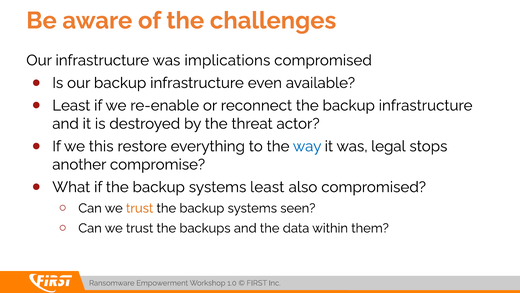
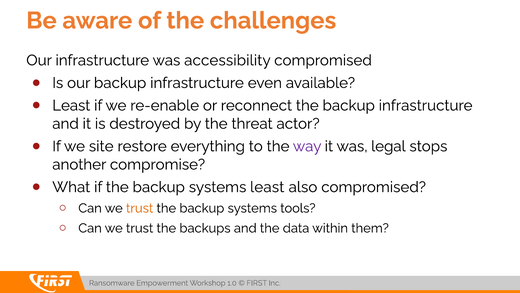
implications: implications -> accessibility (227, 60)
this: this -> site (101, 146)
way colour: blue -> purple (307, 146)
seen: seen -> tools (298, 208)
